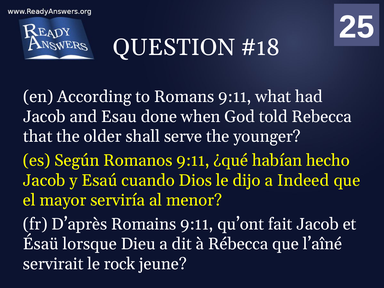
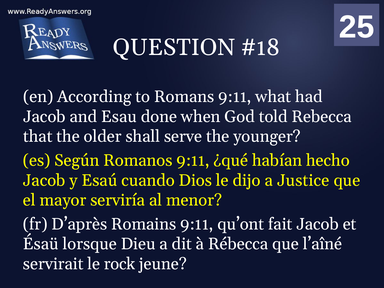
Indeed: Indeed -> Justice (303, 180)
